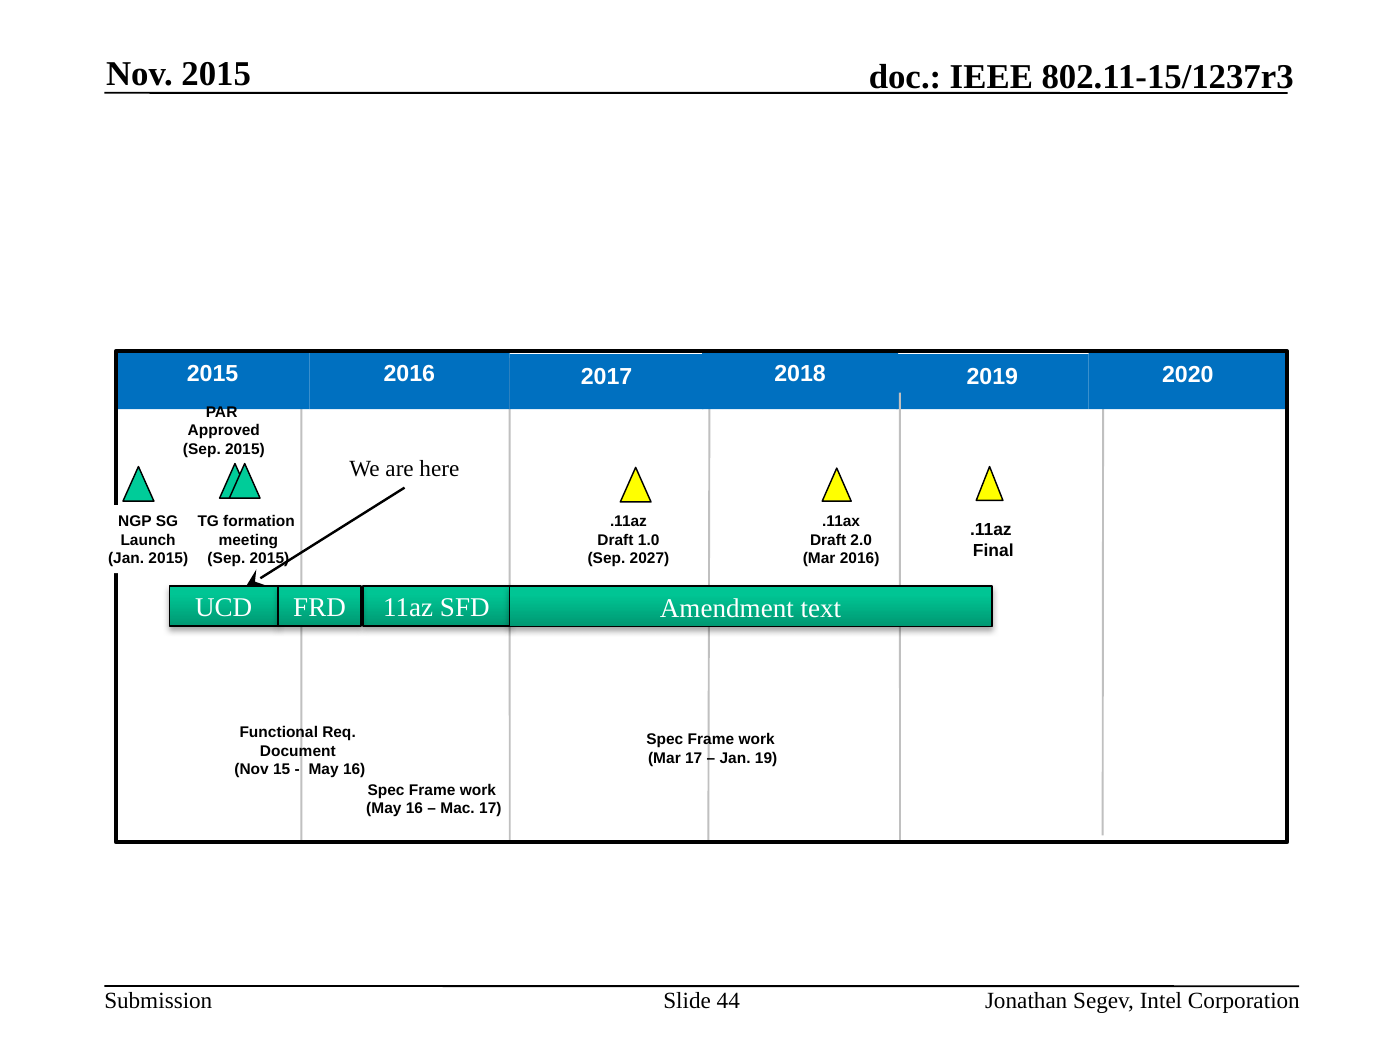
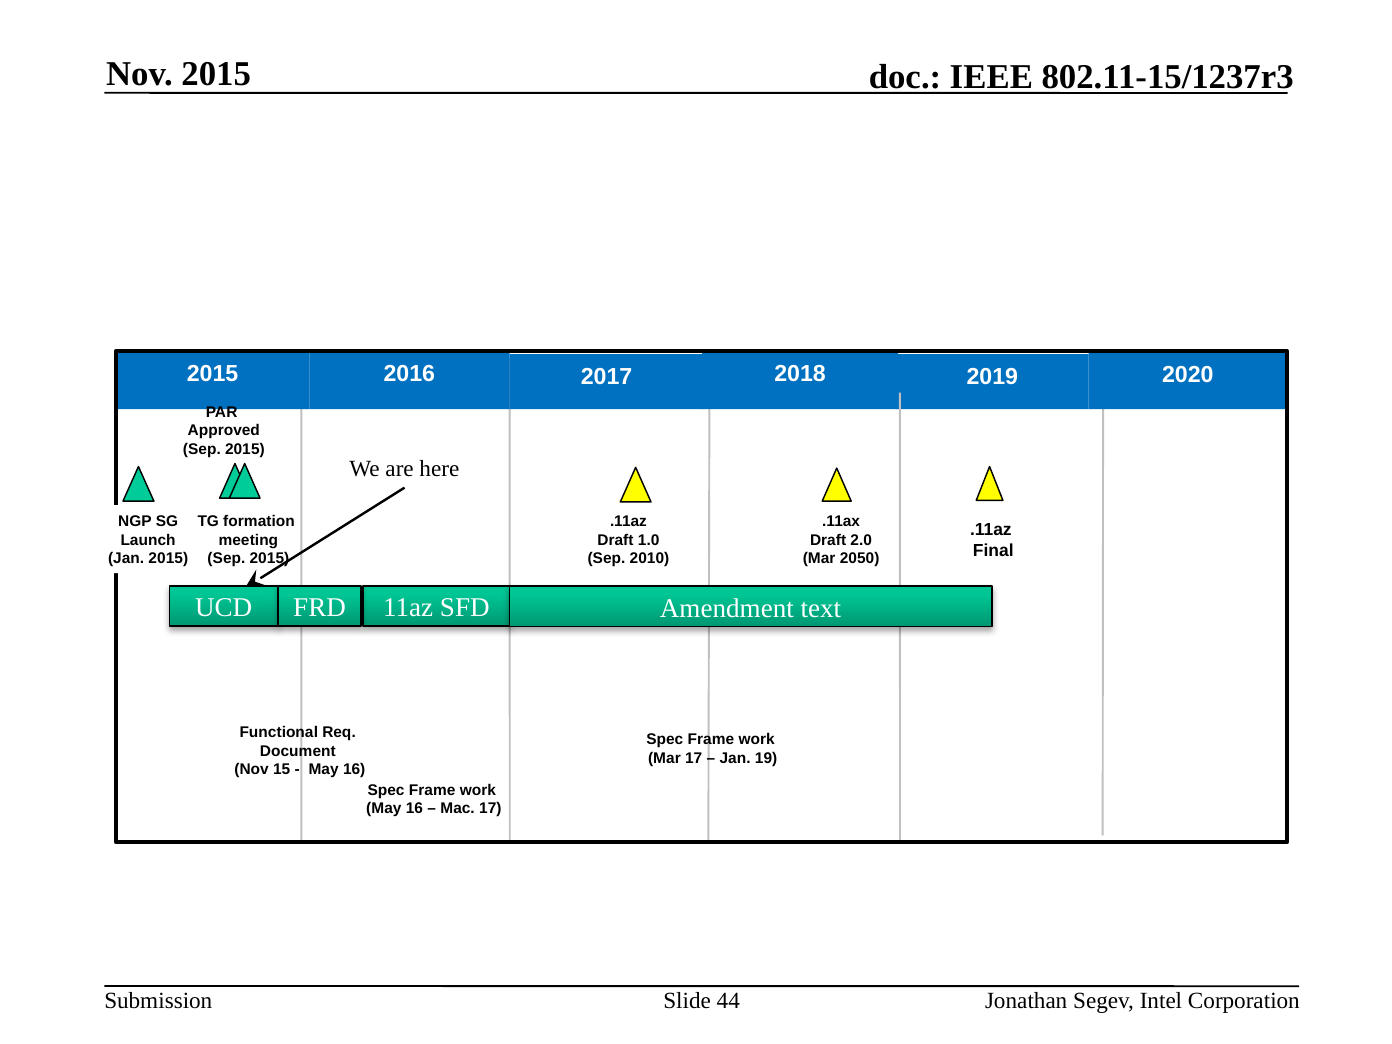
2027: 2027 -> 2010 (650, 559)
Mar 2016: 2016 -> 2050 (860, 559)
